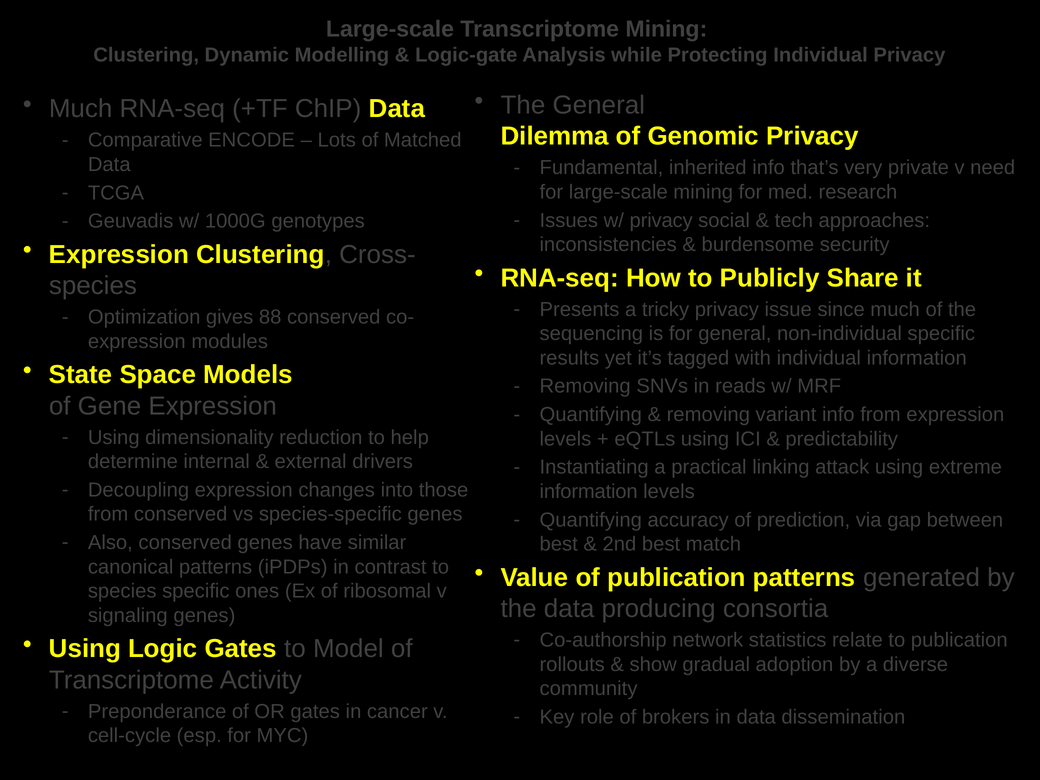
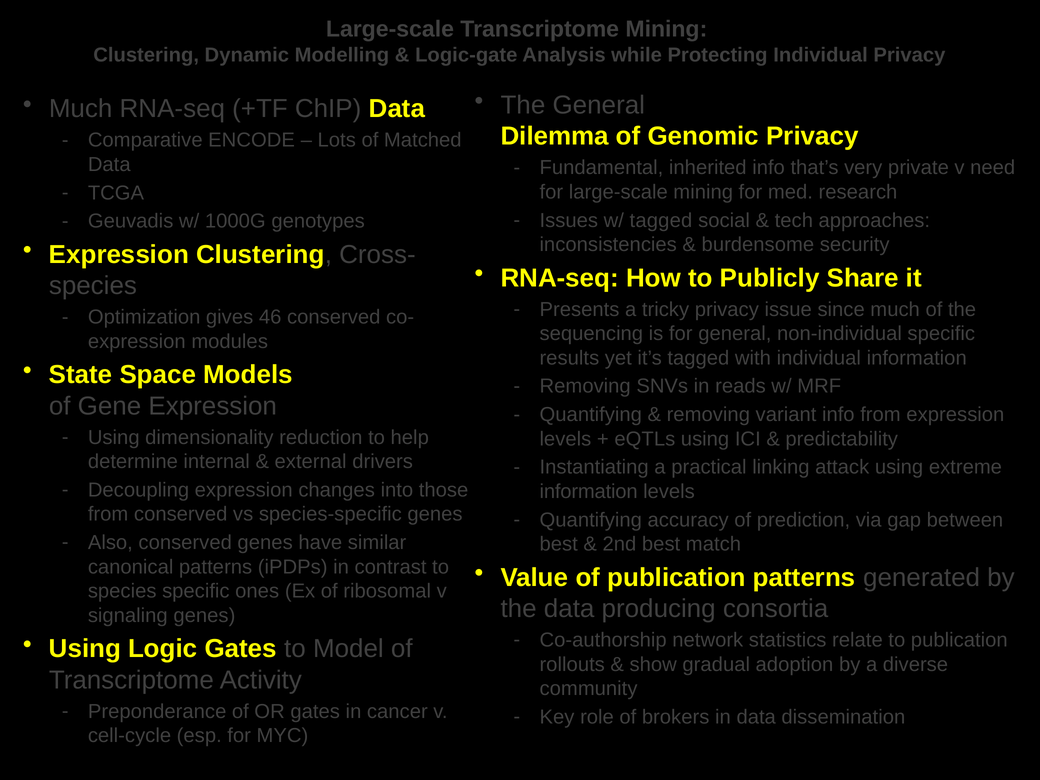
w/ privacy: privacy -> tagged (661, 220)
88: 88 -> 46 (270, 317)
